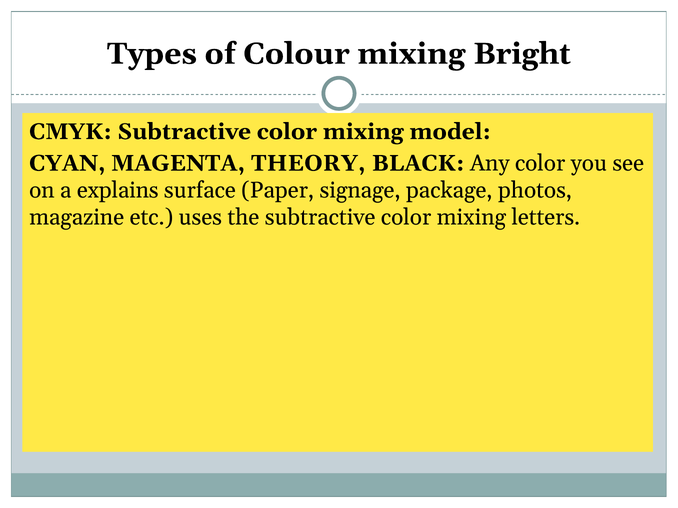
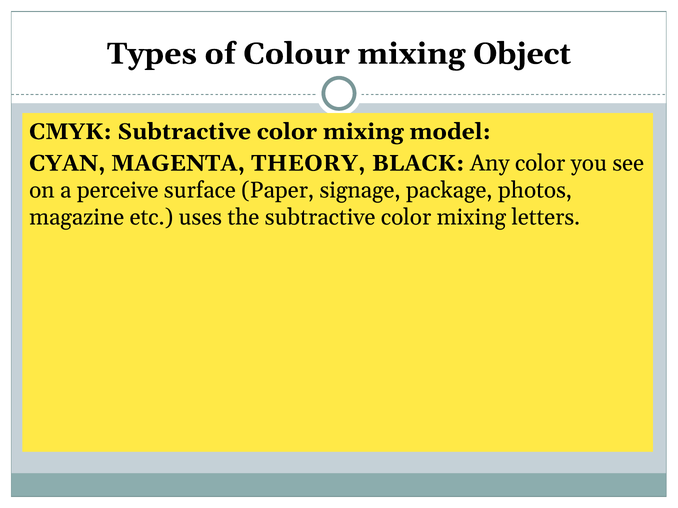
Bright: Bright -> Object (522, 54)
explains: explains -> perceive (118, 191)
